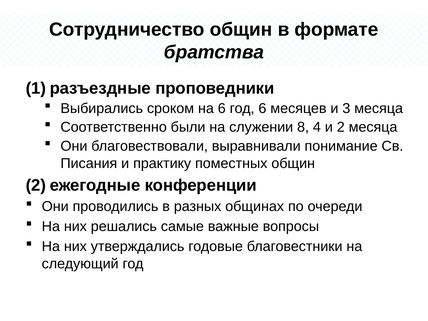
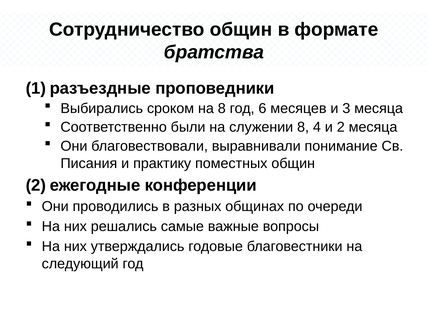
на 6: 6 -> 8 (222, 108)
